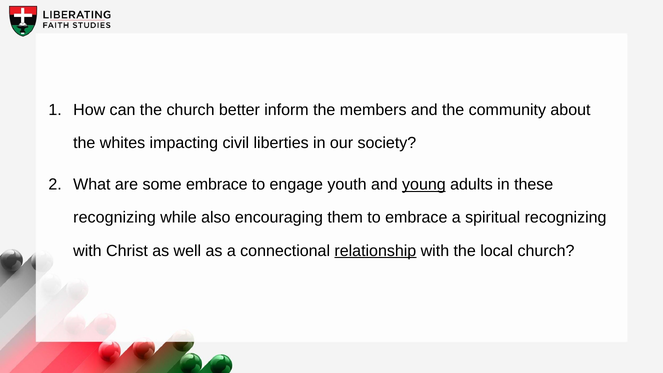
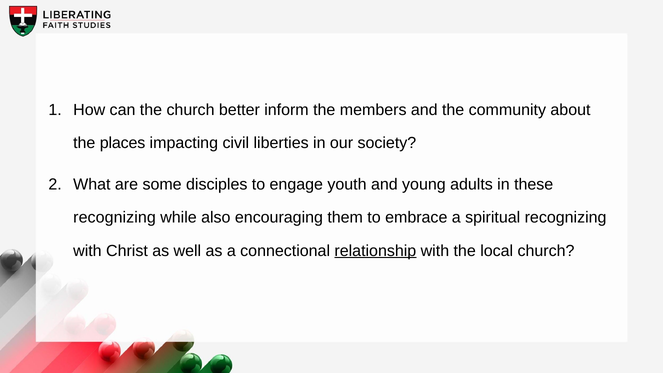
whites: whites -> places (123, 143)
some embrace: embrace -> disciples (217, 184)
young underline: present -> none (424, 184)
